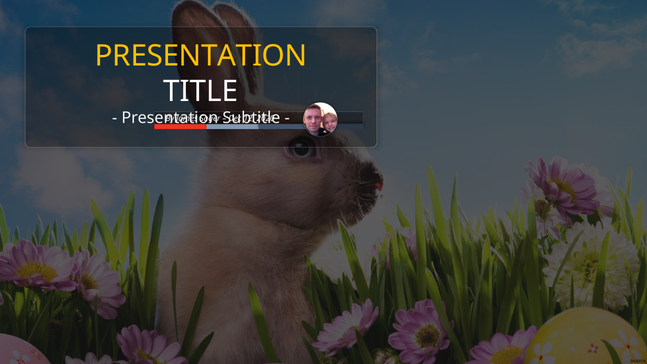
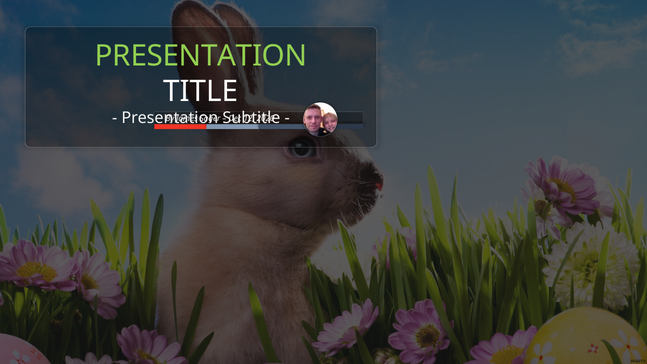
PRESENTATION colour: yellow -> light green (201, 56)
